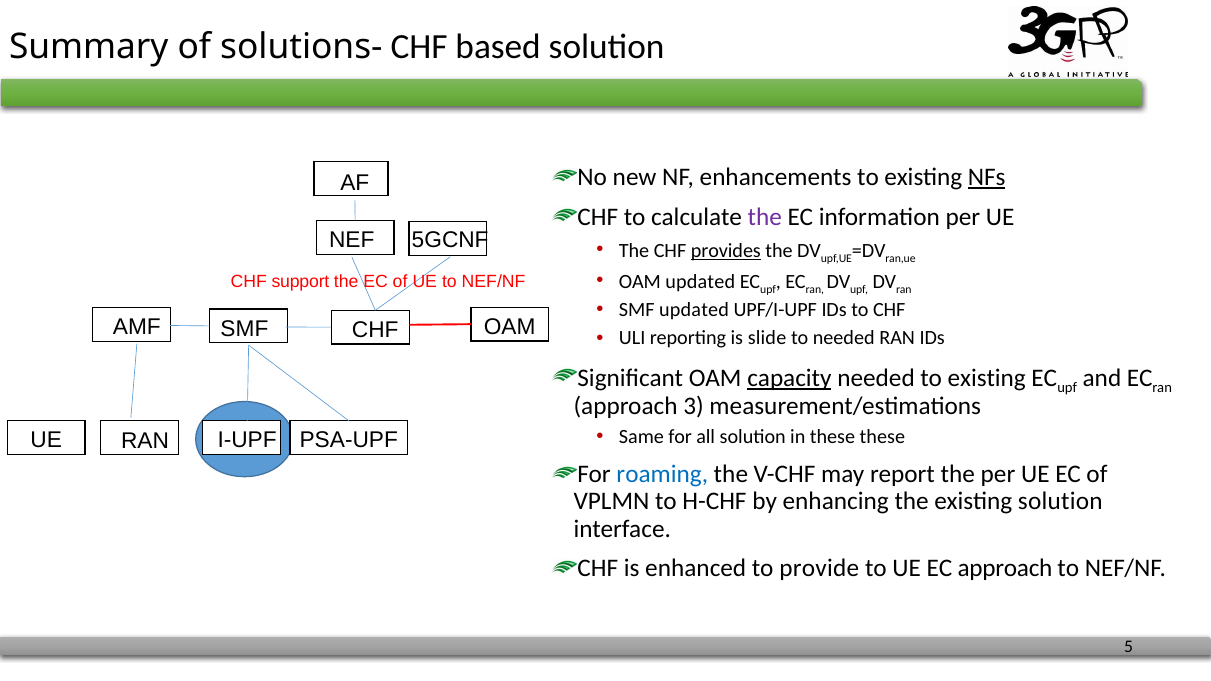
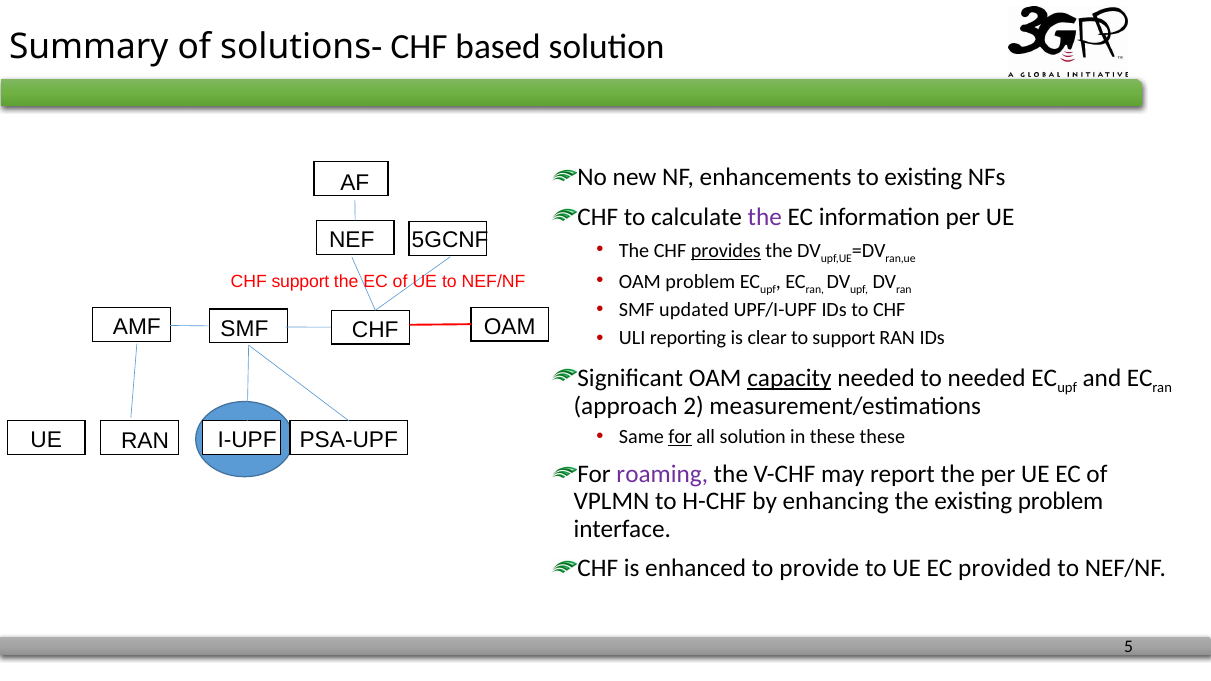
NFs underline: present -> none (987, 177)
OAM updated: updated -> problem (700, 282)
slide: slide -> clear (767, 338)
to needed: needed -> support (844, 338)
needed to existing: existing -> needed (987, 378)
3: 3 -> 2 (694, 406)
for underline: none -> present (680, 437)
roaming colour: blue -> purple (662, 474)
existing solution: solution -> problem (1061, 502)
EC approach: approach -> provided (1005, 569)
